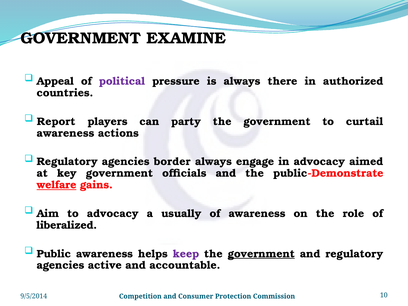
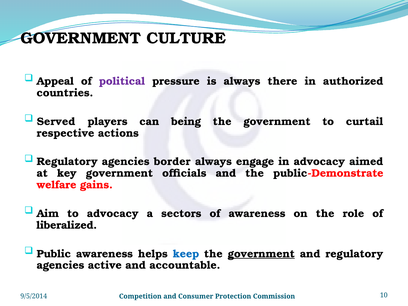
EXAMINE: EXAMINE -> CULTURE (186, 38)
Report: Report -> Served (56, 121)
party: party -> being (186, 121)
awareness: awareness -> respective (66, 133)
welfare underline: present -> none (57, 185)
usually: usually -> sectors (181, 214)
keep colour: purple -> blue (186, 254)
